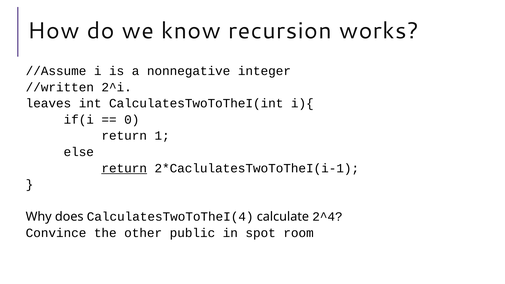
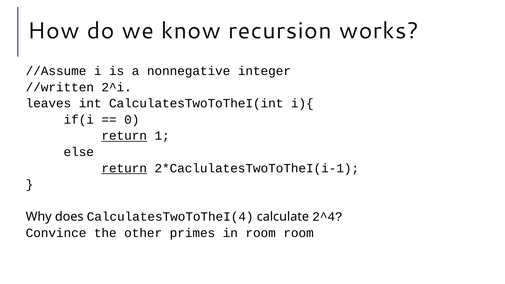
return underline: none -> present (124, 136)
public: public -> primes (192, 233)
in spot: spot -> room (261, 233)
